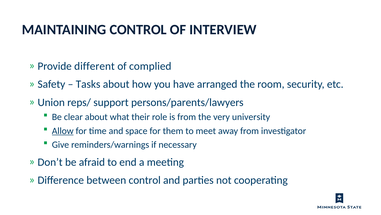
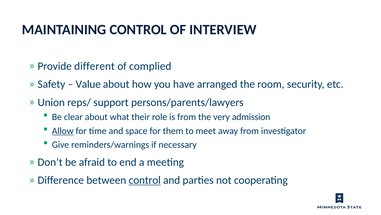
Tasks: Tasks -> Value (88, 84)
university: university -> admission (251, 117)
control underline: none -> present (145, 180)
